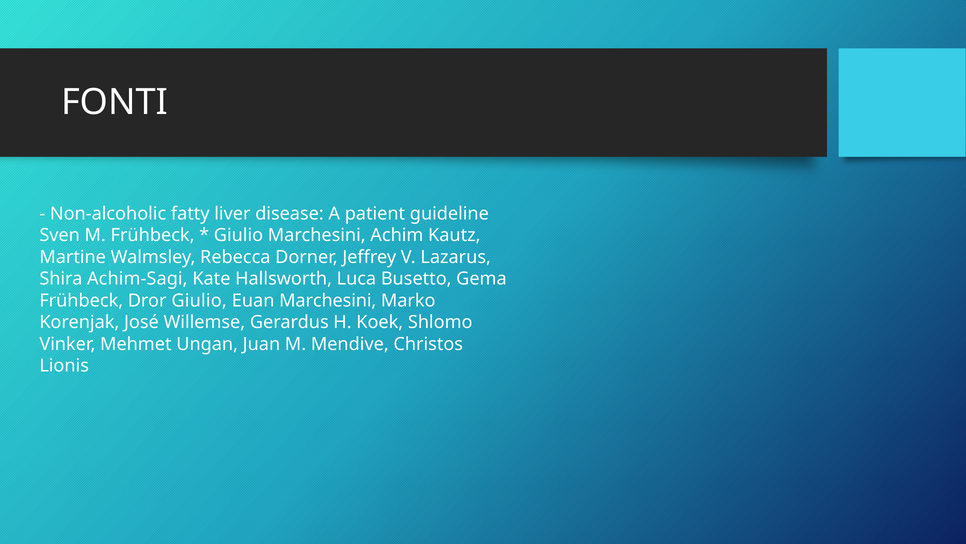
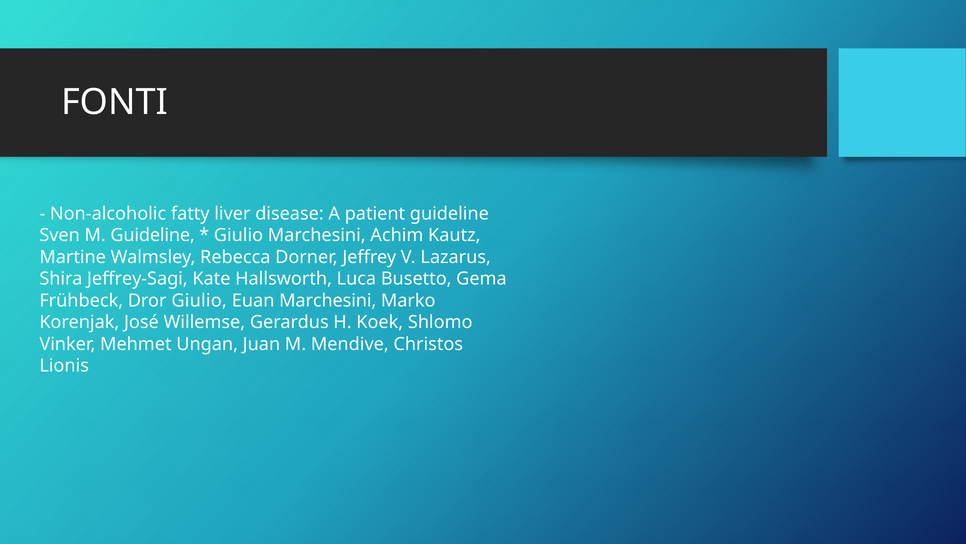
M Frühbeck: Frühbeck -> Guideline (153, 235)
Achim-Sagi: Achim-Sagi -> Jeffrey-Sagi (137, 279)
